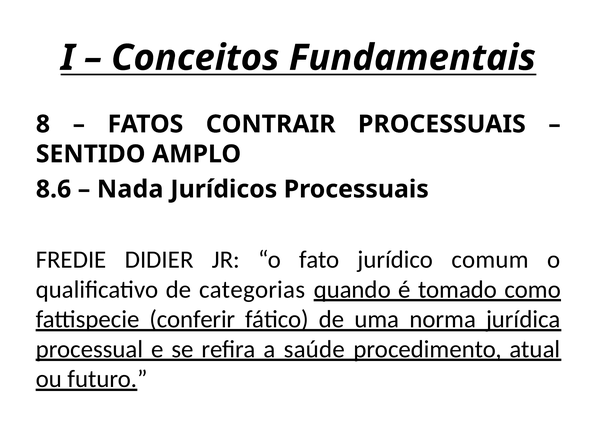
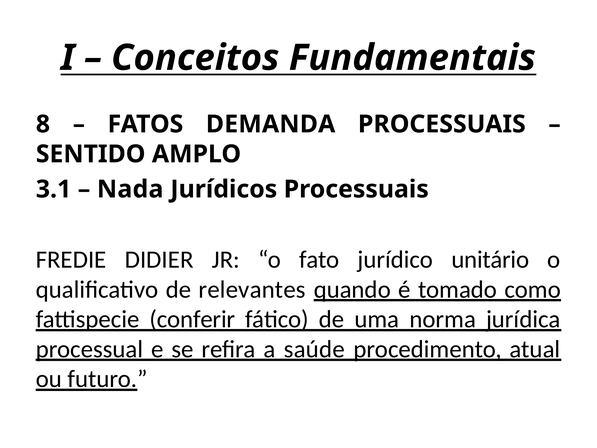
CONTRAIR: CONTRAIR -> DEMANDA (271, 124)
8.6: 8.6 -> 3.1 (54, 189)
comum: comum -> unitário (490, 259)
categorias: categorias -> relevantes (252, 289)
